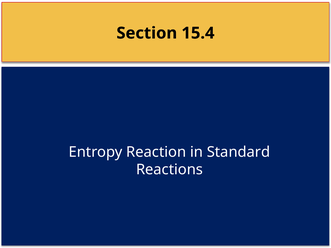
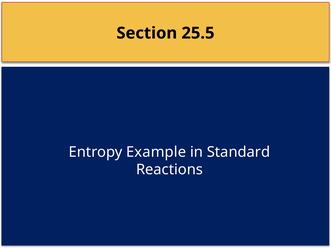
15.4: 15.4 -> 25.5 (198, 33)
Reaction: Reaction -> Example (156, 152)
